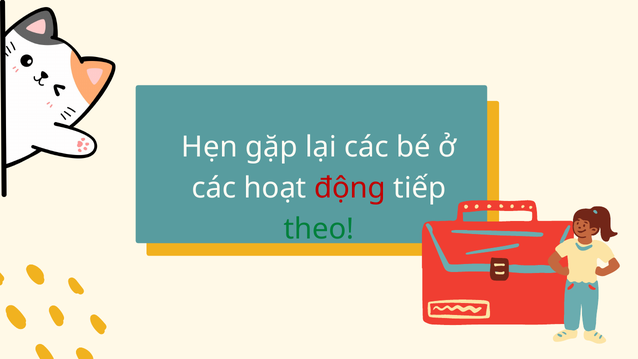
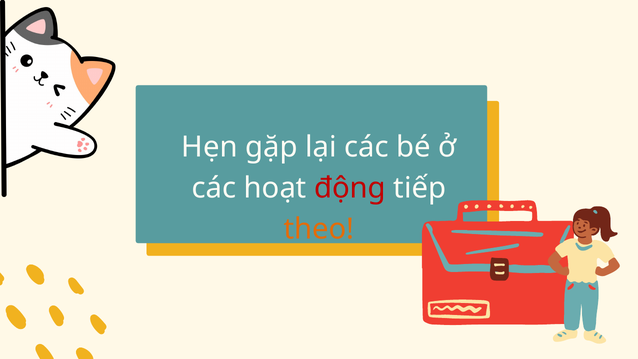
theo colour: green -> orange (319, 229)
